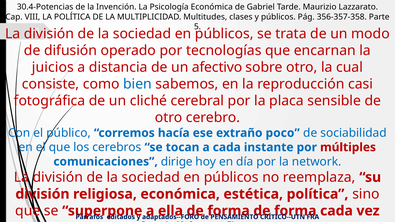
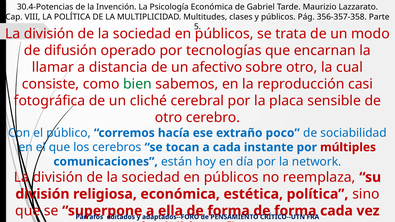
juicios: juicios -> llamar (53, 67)
bien colour: blue -> green (138, 84)
dirige: dirige -> están (177, 162)
